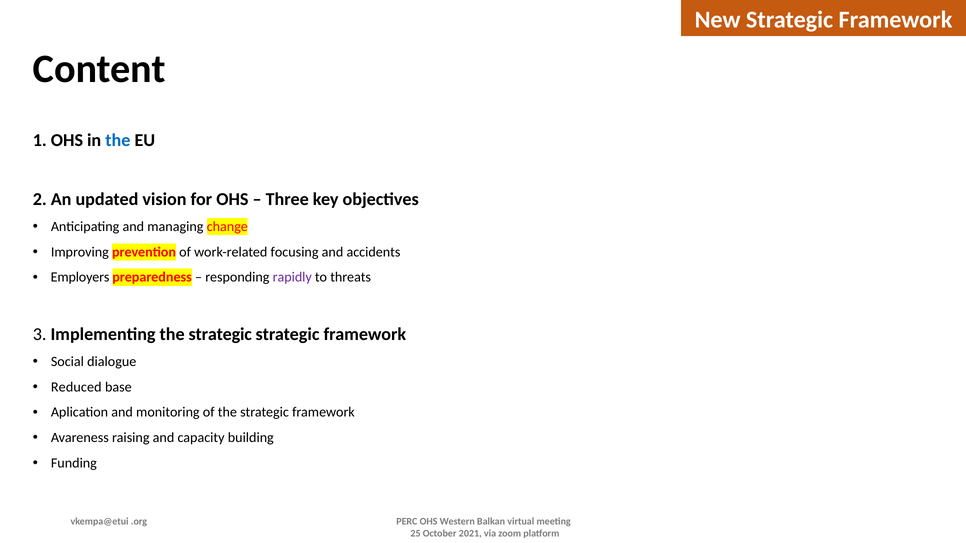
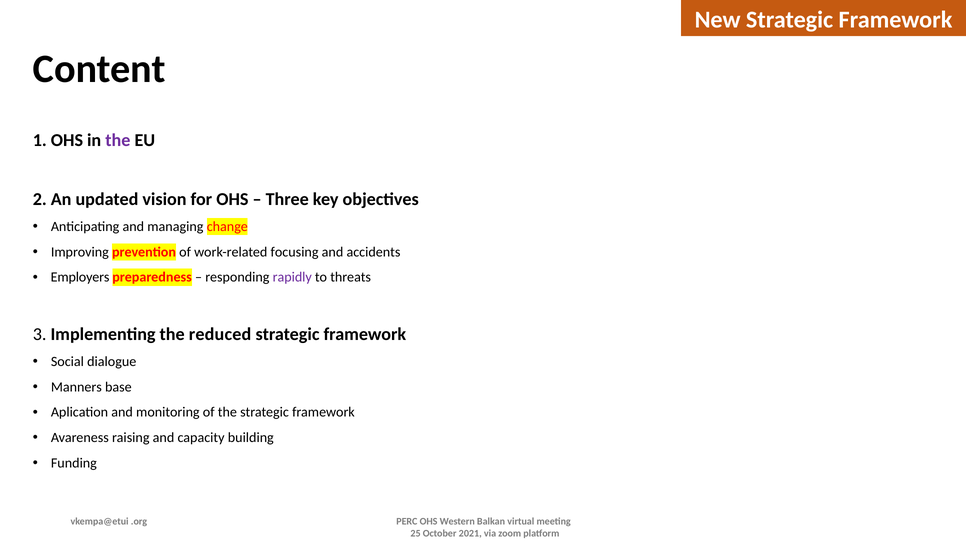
the colour: blue -> purple (118, 140)
Implementing the strategic: strategic -> reduced (220, 335)
Reduced: Reduced -> Manners (76, 387)
